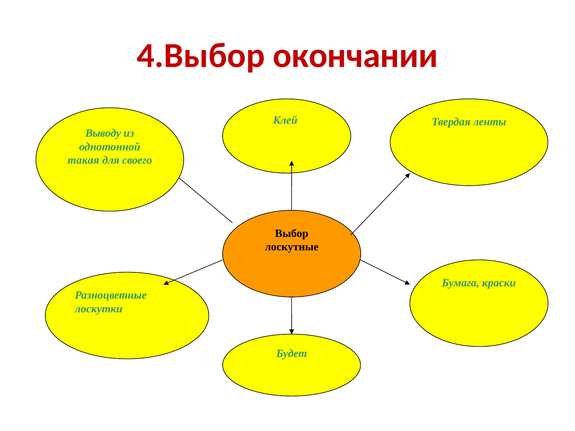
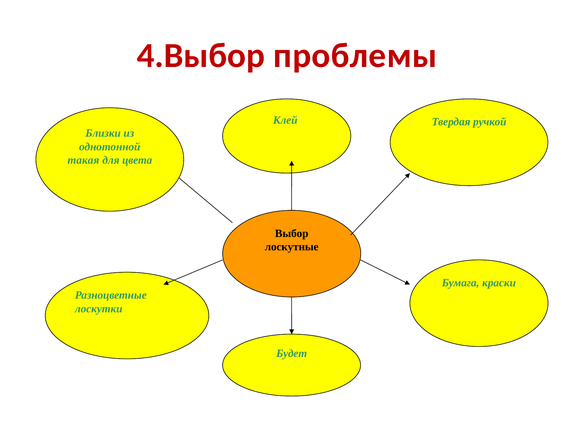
окончании: окончании -> проблемы (355, 56)
ленты: ленты -> ручкой (490, 122)
Выводу: Выводу -> Близки (103, 133)
своего: своего -> цвета (137, 160)
